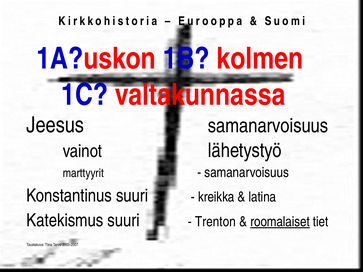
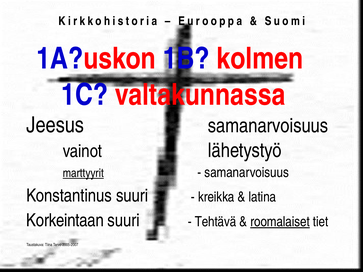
marttyyrit underline: none -> present (83, 173)
Katekismus: Katekismus -> Korkeintaan (65, 221)
Trenton: Trenton -> Tehtävä (216, 222)
